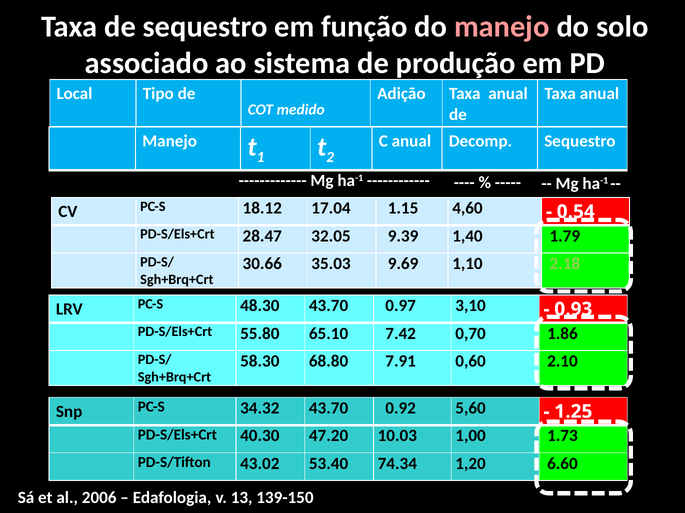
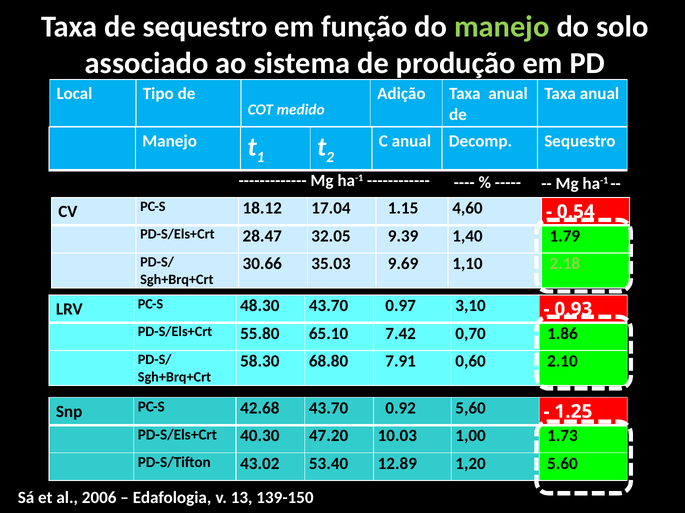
manejo colour: pink -> light green (502, 27)
34.32: 34.32 -> 42.68 (260, 409)
74.34: 74.34 -> 12.89 (397, 464)
6.60: 6.60 -> 5.60 (562, 464)
